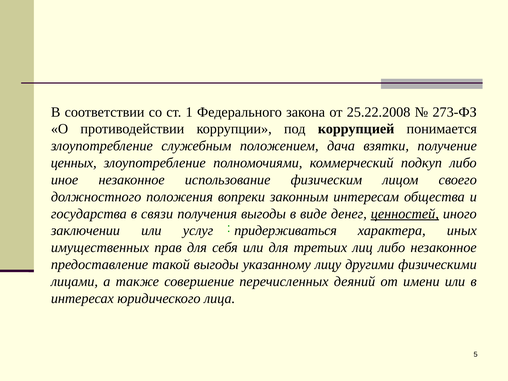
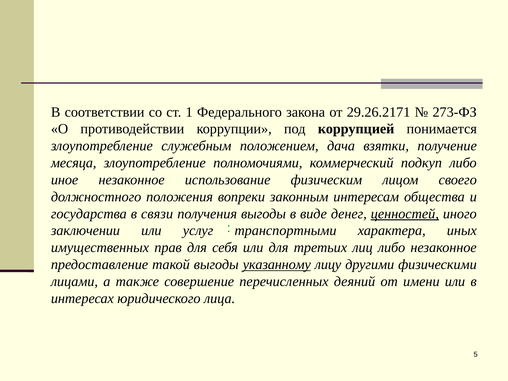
25.22.2008: 25.22.2008 -> 29.26.2171 (379, 112)
ценных: ценных -> месяца (74, 163)
придерживаться: придерживаться -> транспортными (285, 231)
указанному underline: none -> present (277, 265)
